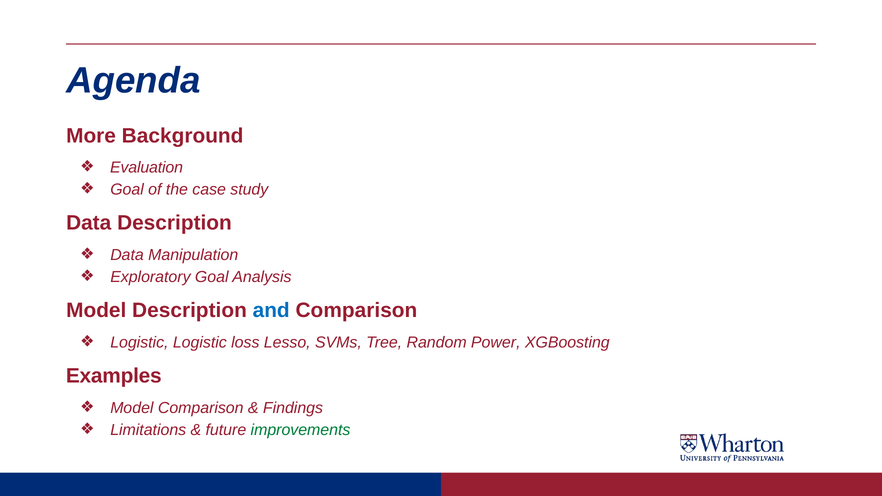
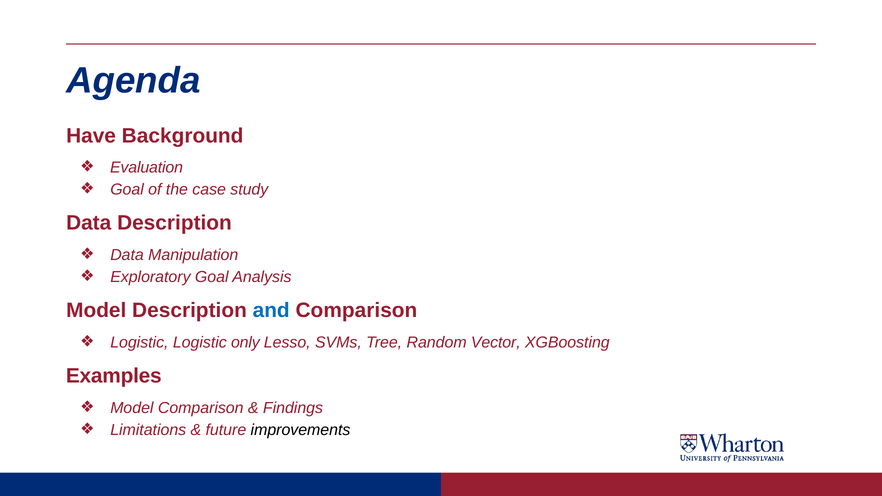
More: More -> Have (91, 136)
loss: loss -> only (245, 342)
Power: Power -> Vector (496, 342)
improvements colour: green -> black (301, 430)
